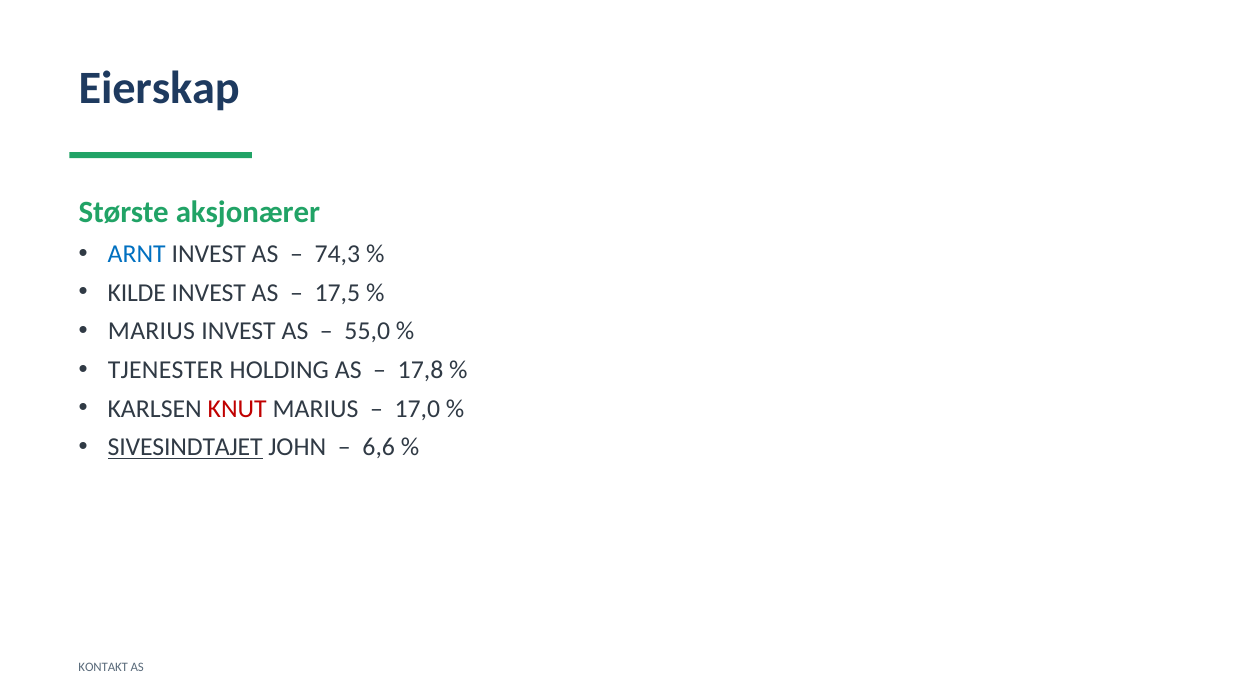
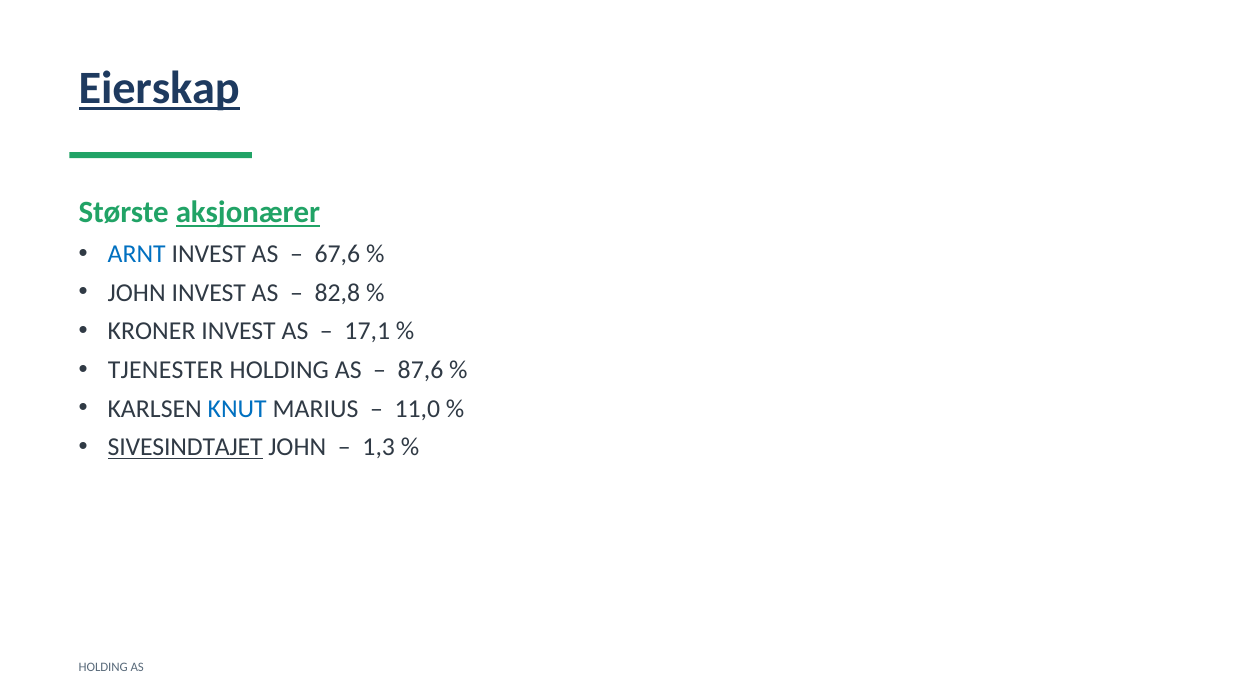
Eierskap underline: none -> present (159, 88)
aksjonærer underline: none -> present (248, 213)
74,3: 74,3 -> 67,6 (337, 254)
KILDE: KILDE -> JOHN (137, 293)
17,5: 17,5 -> 82,8 (337, 293)
MARIUS: MARIUS -> KRONER (152, 331)
55,0: 55,0 -> 17,1 (367, 331)
17,8: 17,8 -> 87,6 (421, 370)
KNUT colour: red -> blue (237, 409)
17,0: 17,0 -> 11,0 (417, 409)
6,6: 6,6 -> 1,3 (379, 447)
KONTAKT: KONTAKT -> HOLDING (103, 667)
